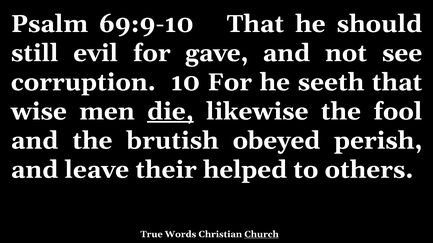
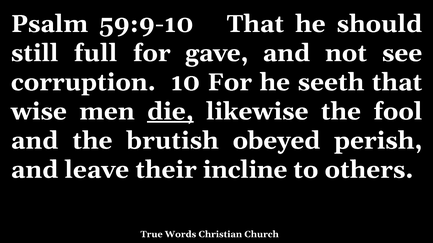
69:9-10: 69:9-10 -> 59:9-10 (146, 24)
evil: evil -> full (95, 53)
helped: helped -> incline (245, 170)
Church underline: present -> none (262, 235)
